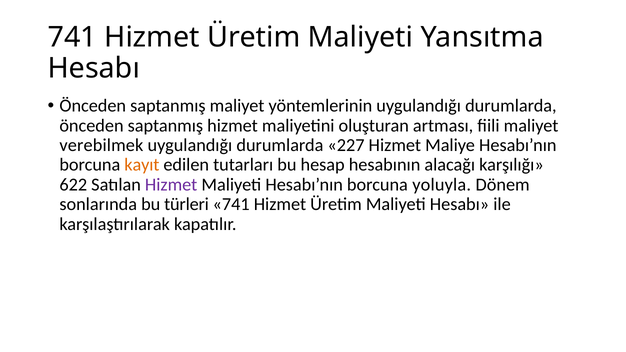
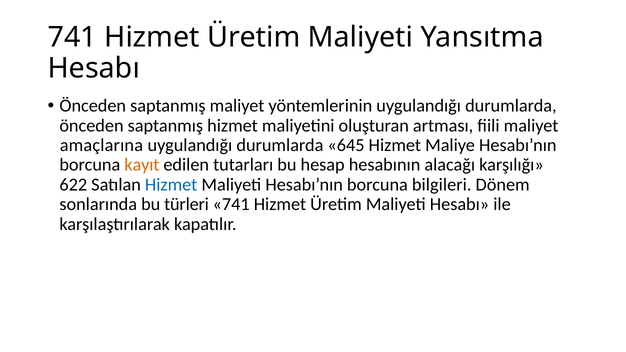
verebilmek: verebilmek -> amaçlarına (101, 145)
227: 227 -> 645 (346, 145)
Hizmet colour: purple -> blue (171, 185)
yoluyla: yoluyla -> bilgileri (442, 185)
